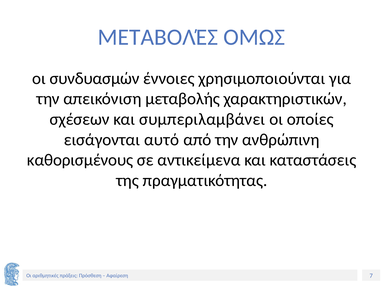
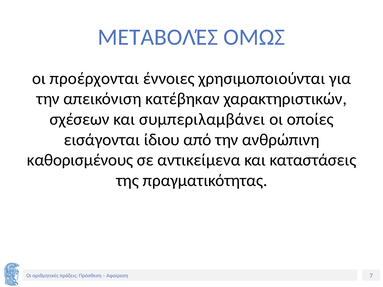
συνδυασμών: συνδυασμών -> προέρχονται (94, 79)
μεταβολής: μεταβολής -> κατέβηκαν (183, 99)
αυτό: αυτό -> ίδιου (162, 140)
